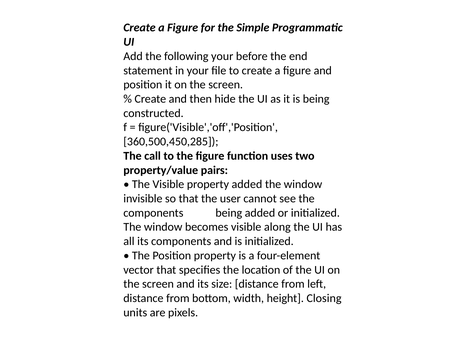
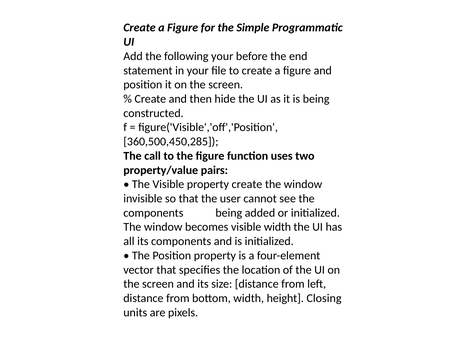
property added: added -> create (247, 184)
visible along: along -> width (277, 227)
